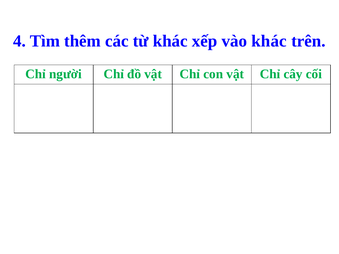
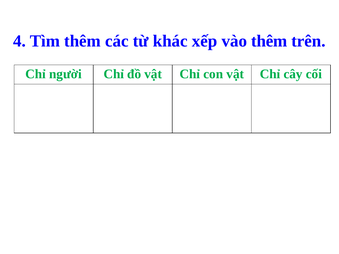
vào khác: khác -> thêm (269, 41)
